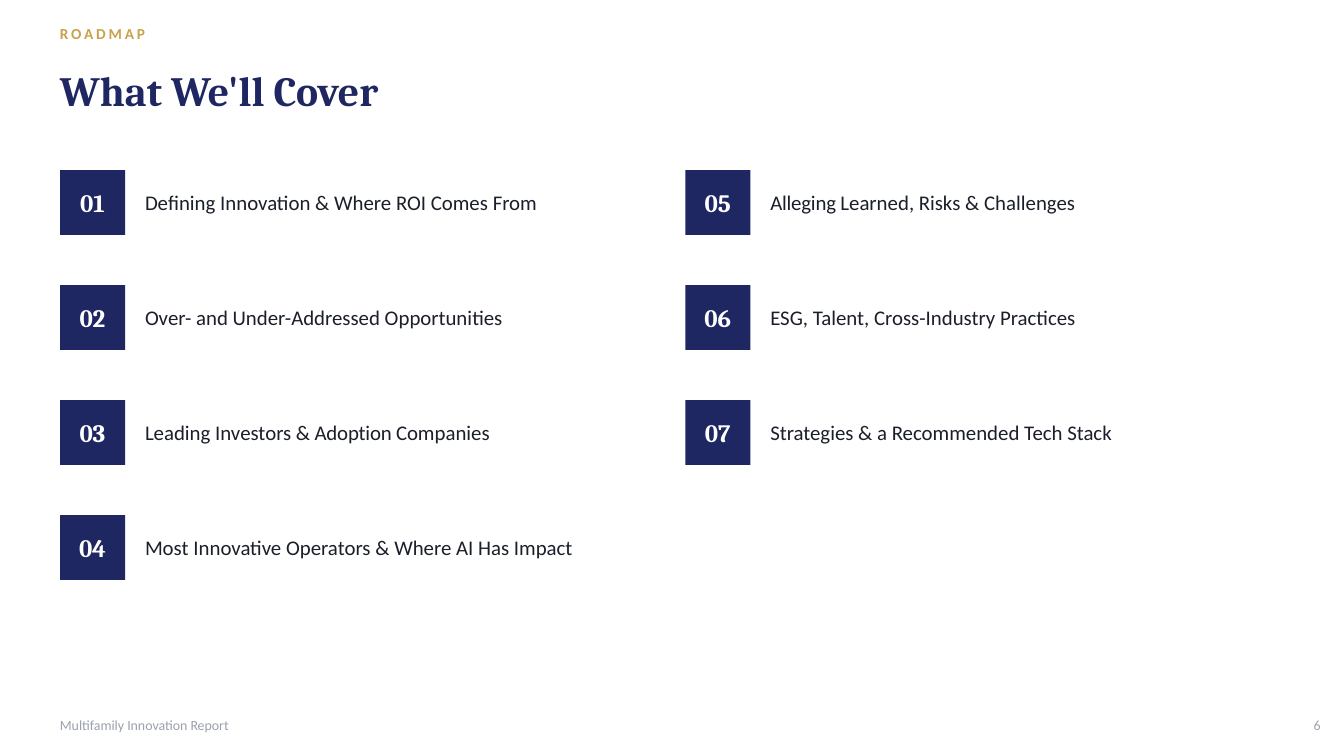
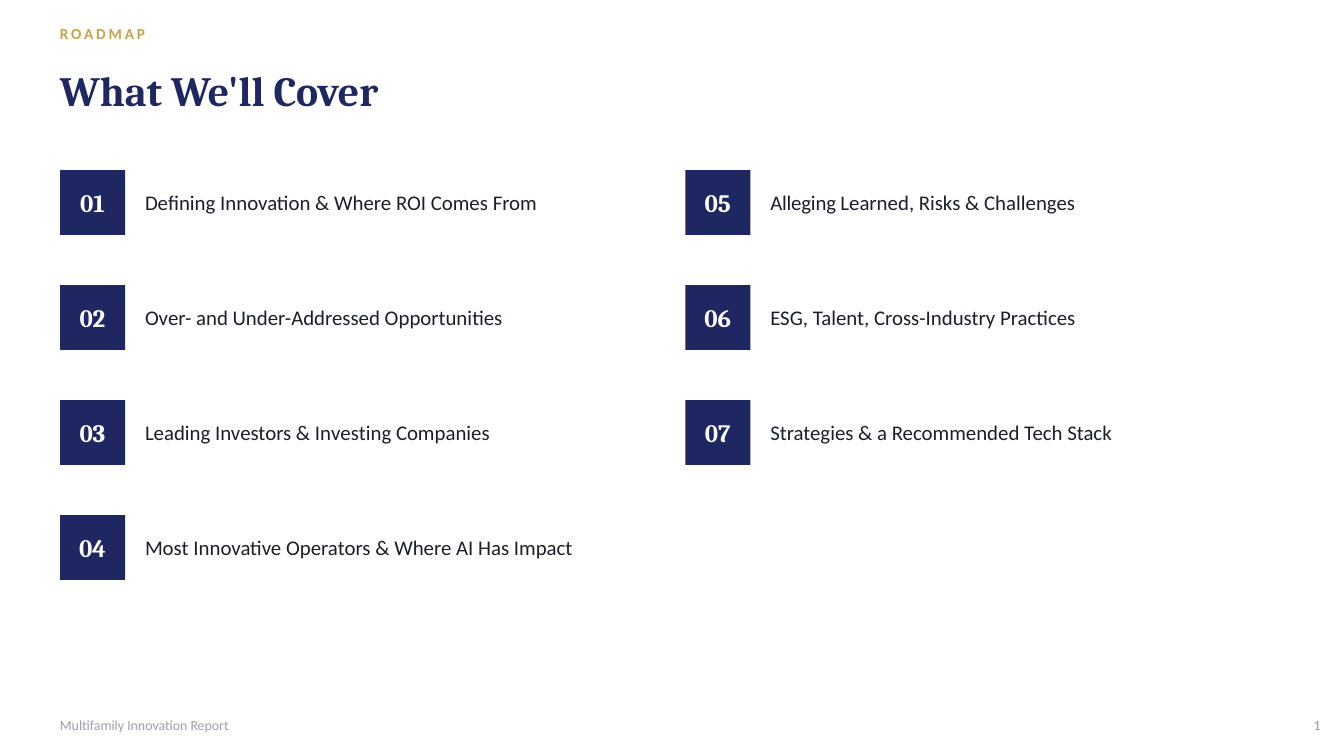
Adoption: Adoption -> Investing (353, 434)
6: 6 -> 1 (1317, 726)
